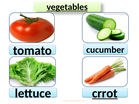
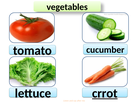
vegetables underline: present -> none (67, 7)
